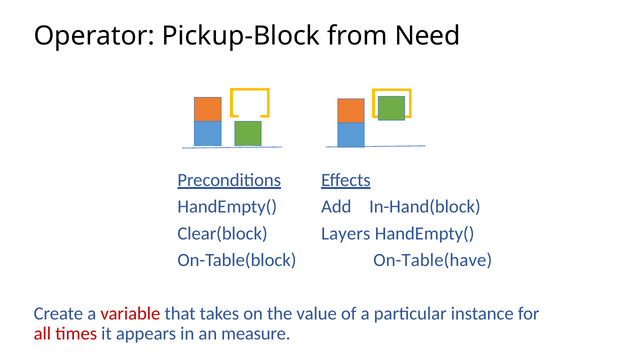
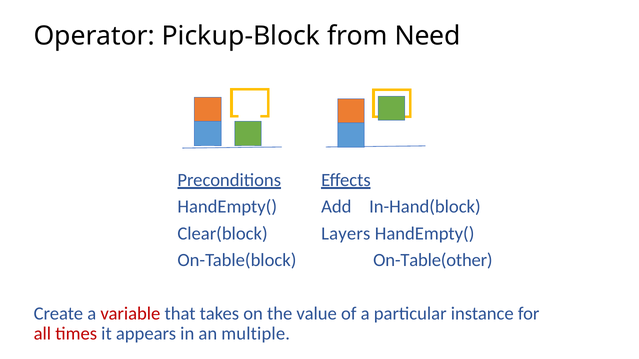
On-Table(have: On-Table(have -> On-Table(other (433, 260)
measure: measure -> multiple (256, 334)
